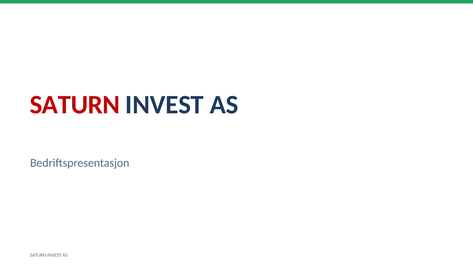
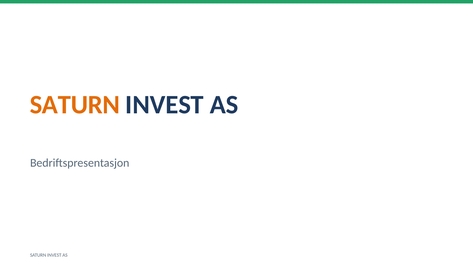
SATURN colour: red -> orange (75, 105)
